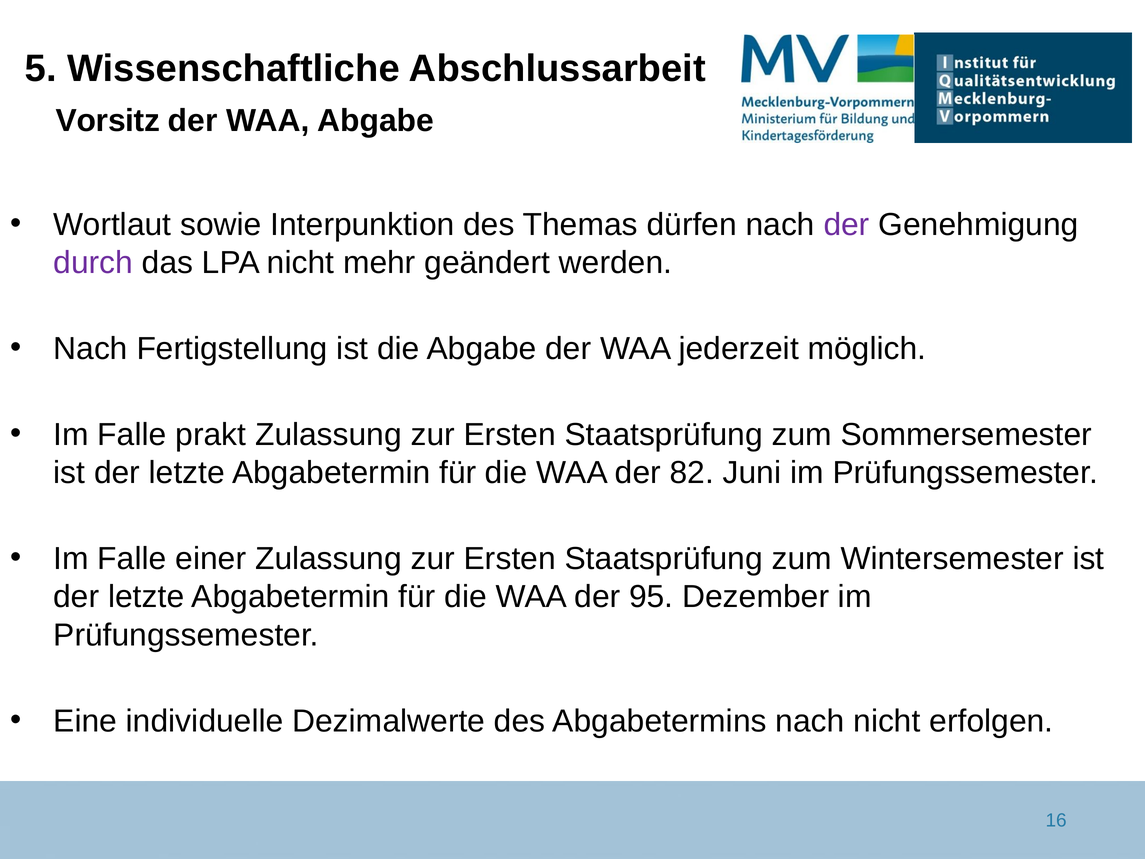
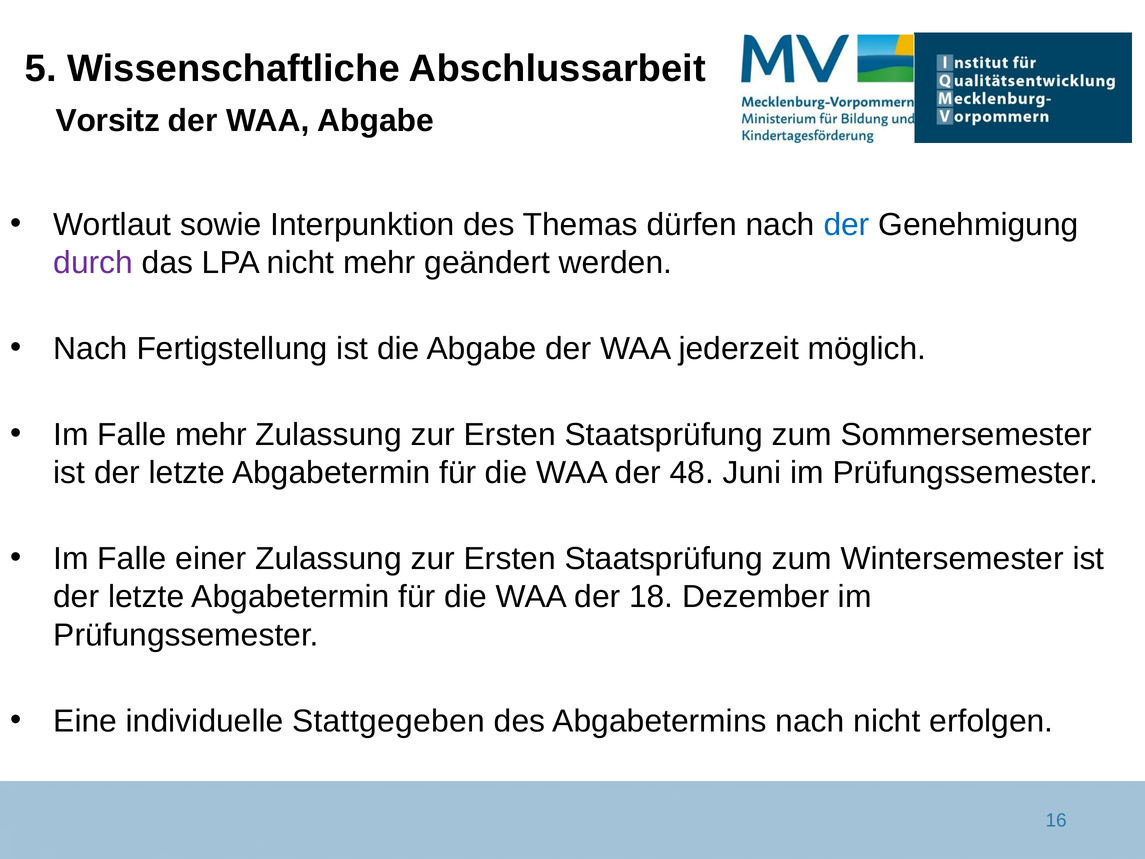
der colour: purple -> blue (847, 224)
Falle prakt: prakt -> mehr (211, 435)
82: 82 -> 48 (692, 473)
95: 95 -> 18 (651, 597)
Dezimalwerte: Dezimalwerte -> Stattgegeben (389, 721)
